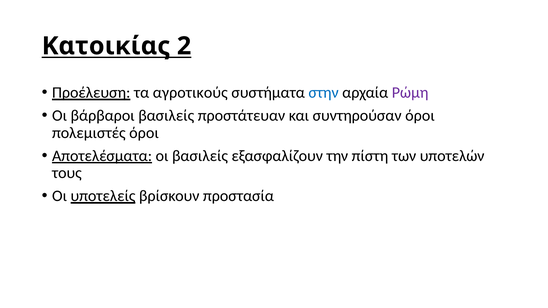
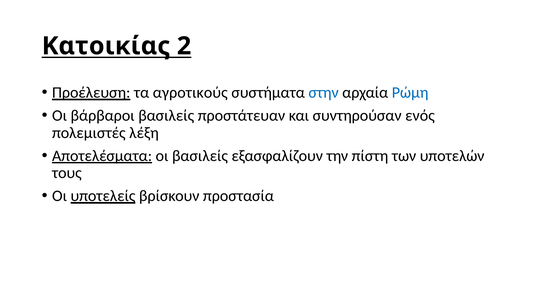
Ρώμη colour: purple -> blue (410, 93)
συντηρούσαν όροι: όροι -> ενός (420, 116)
πολεμιστές όροι: όροι -> λέξη (144, 133)
